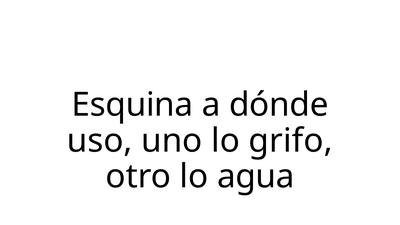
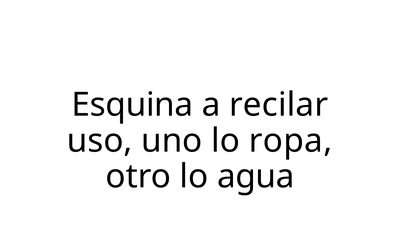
dónde: dónde -> recilar (279, 105)
grifo: grifo -> ropa (291, 141)
